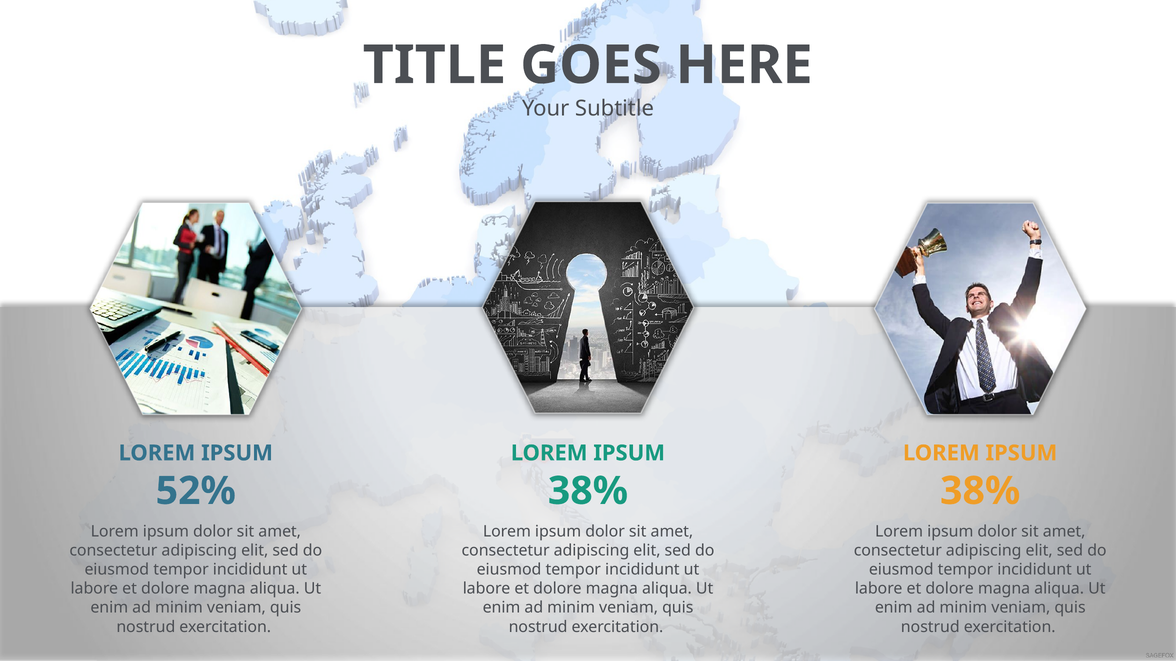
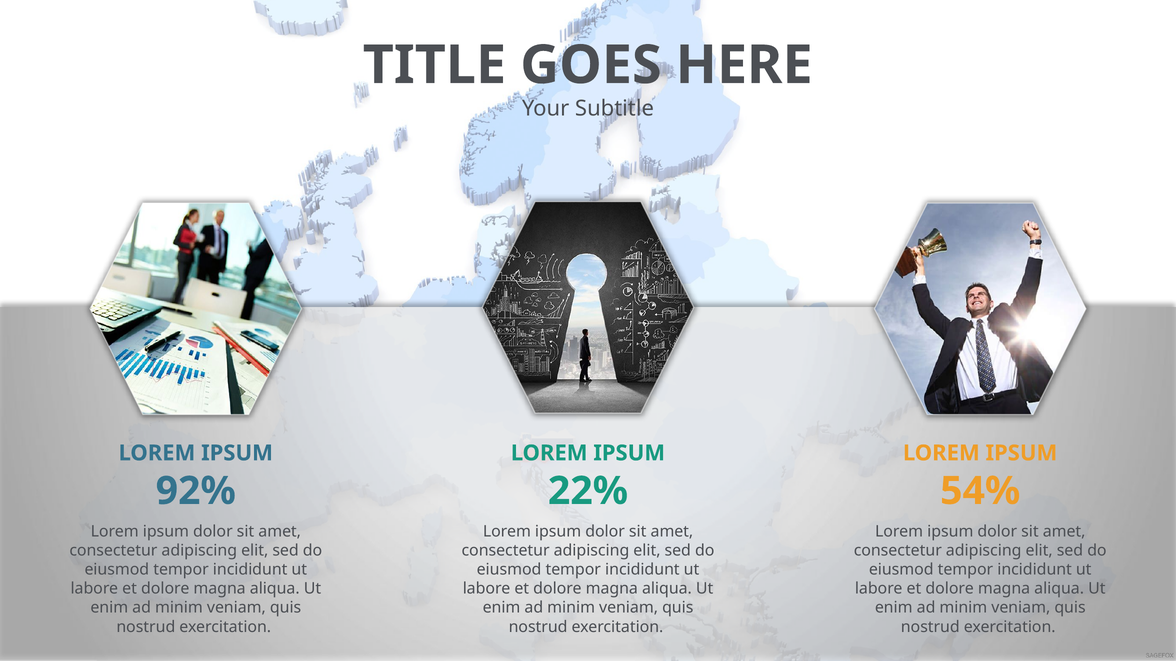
52%: 52% -> 92% (196, 491)
38%: 38% -> 22% (588, 491)
38%: 38% -> 54% (980, 491)
